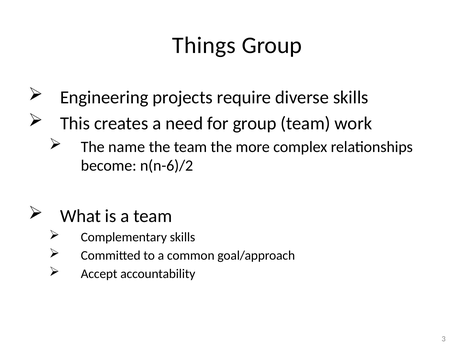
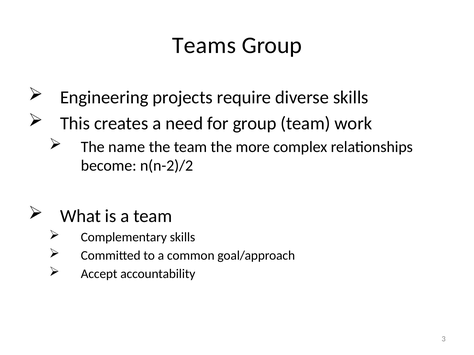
Things: Things -> Teams (204, 46)
n(n-6)/2: n(n-6)/2 -> n(n-2)/2 (167, 166)
